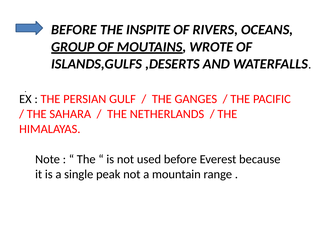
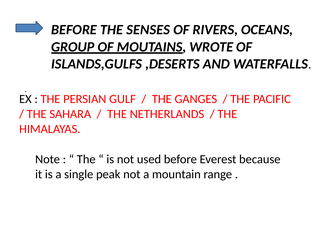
INSPITE: INSPITE -> SENSES (148, 30)
